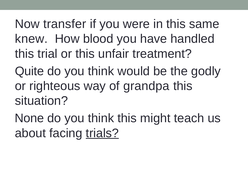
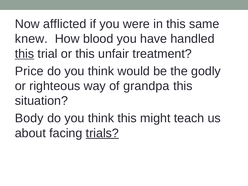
transfer: transfer -> afflicted (65, 24)
this underline: none -> present (25, 54)
Quite: Quite -> Price (29, 71)
None: None -> Body (29, 118)
